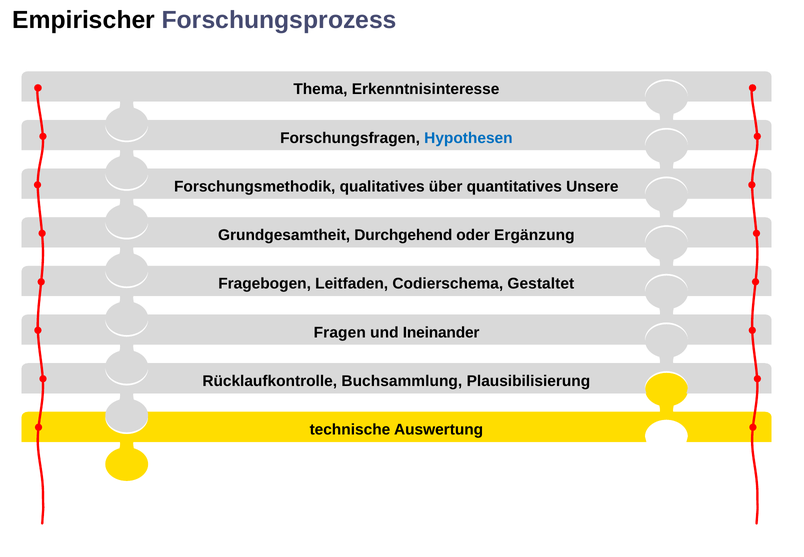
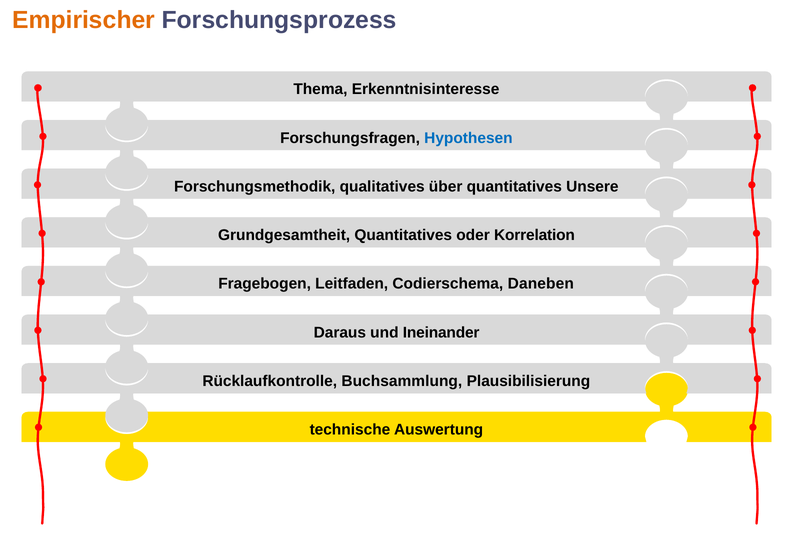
Empirischer colour: black -> orange (84, 20)
Grundgesamtheit Durchgehend: Durchgehend -> Quantitatives (403, 235)
Ergänzung: Ergänzung -> Korrelation (534, 235)
Gestaltet: Gestaltet -> Daneben (541, 284)
Fragen: Fragen -> Daraus (340, 332)
